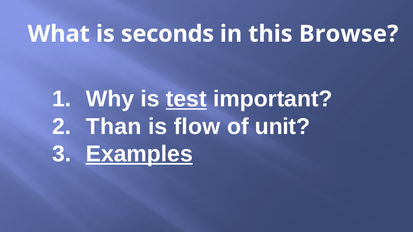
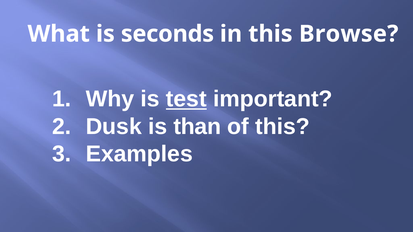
Than: Than -> Dusk (114, 127)
flow: flow -> than (197, 127)
of unit: unit -> this (282, 127)
Examples underline: present -> none (139, 154)
